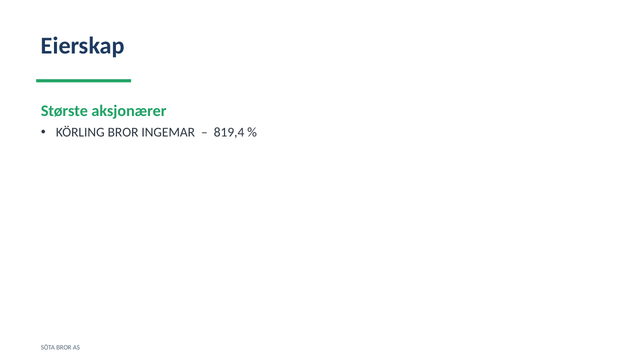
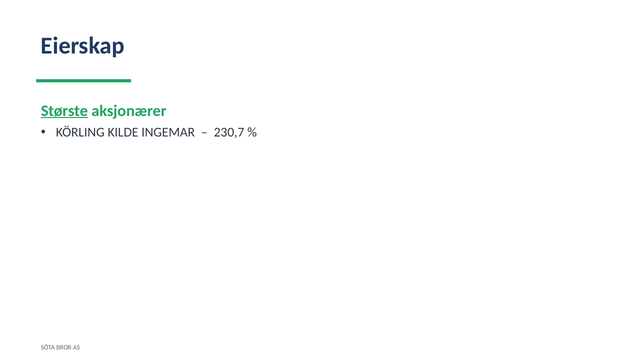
Største underline: none -> present (64, 111)
KÖRLING BROR: BROR -> KILDE (123, 132)
819,4: 819,4 -> 230,7 (229, 132)
